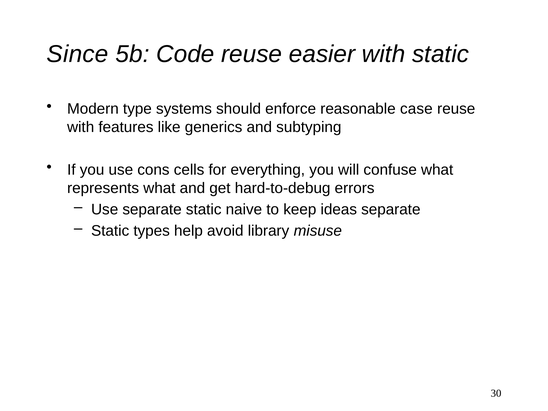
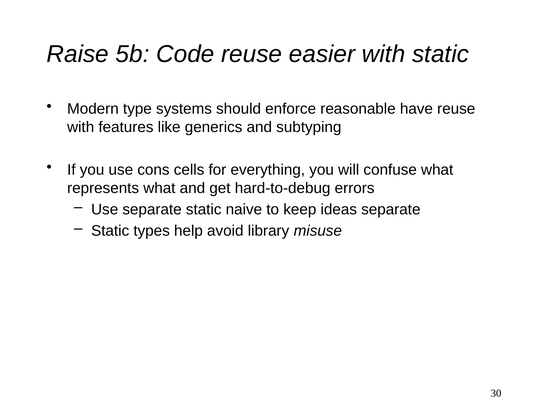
Since: Since -> Raise (78, 54)
case: case -> have (416, 109)
